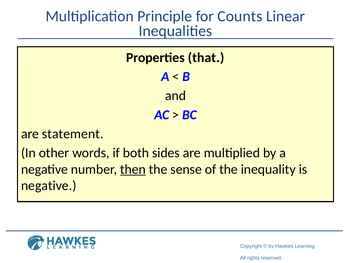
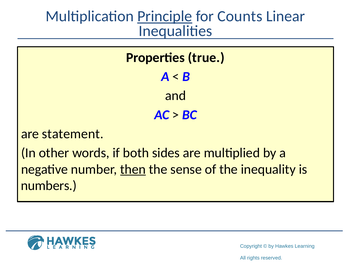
Principle underline: none -> present (165, 16)
that: that -> true (206, 58)
negative: negative -> numbers (49, 186)
